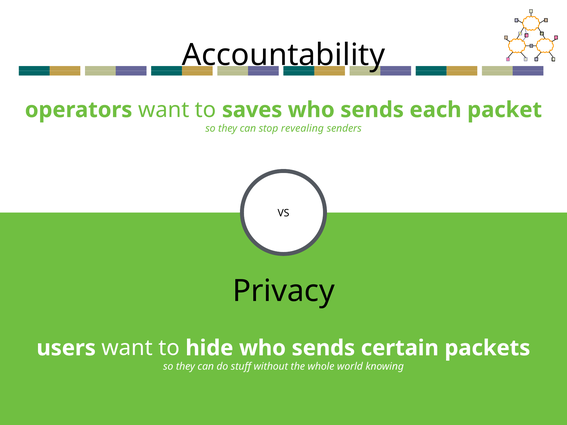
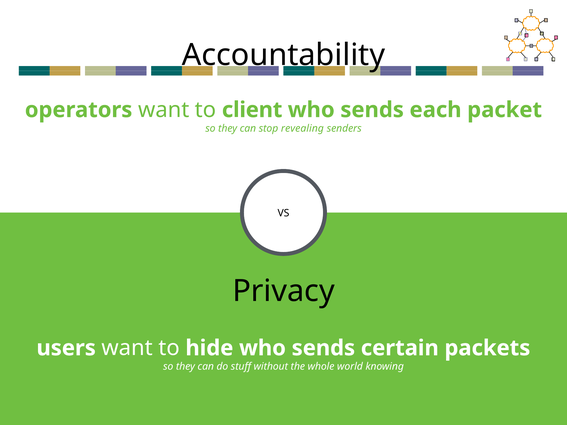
saves: saves -> client (252, 110)
